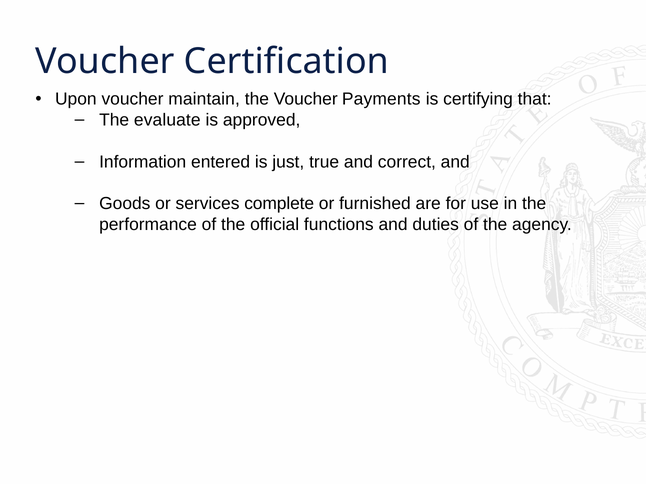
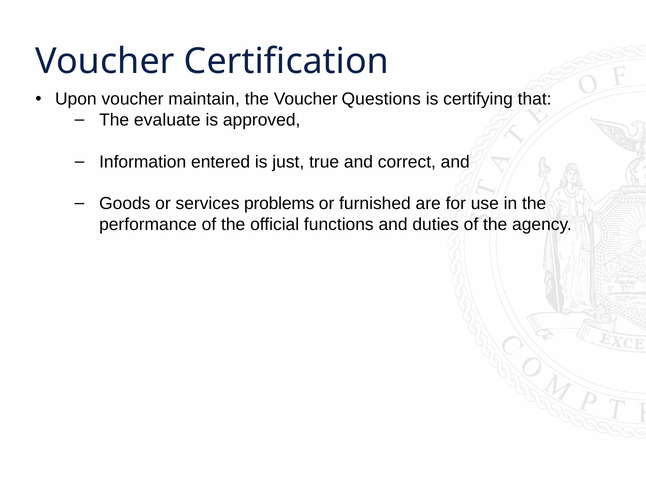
Payments: Payments -> Questions (381, 99)
complete: complete -> problems (279, 204)
